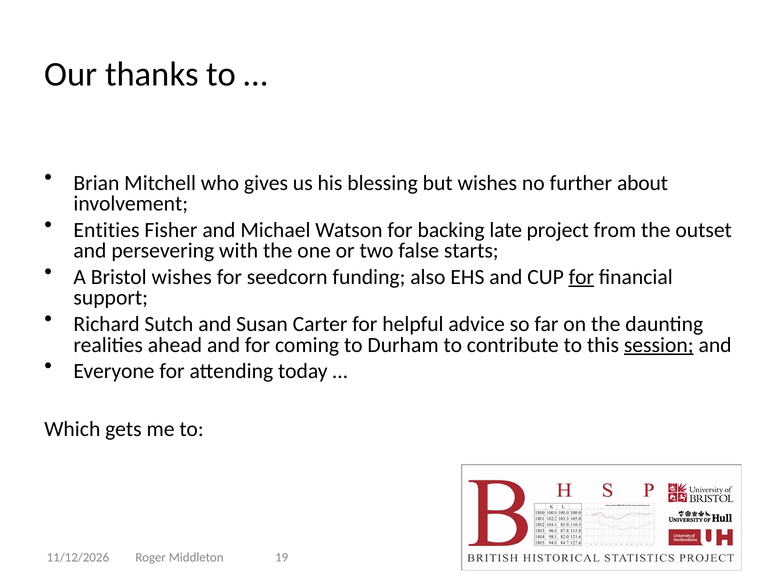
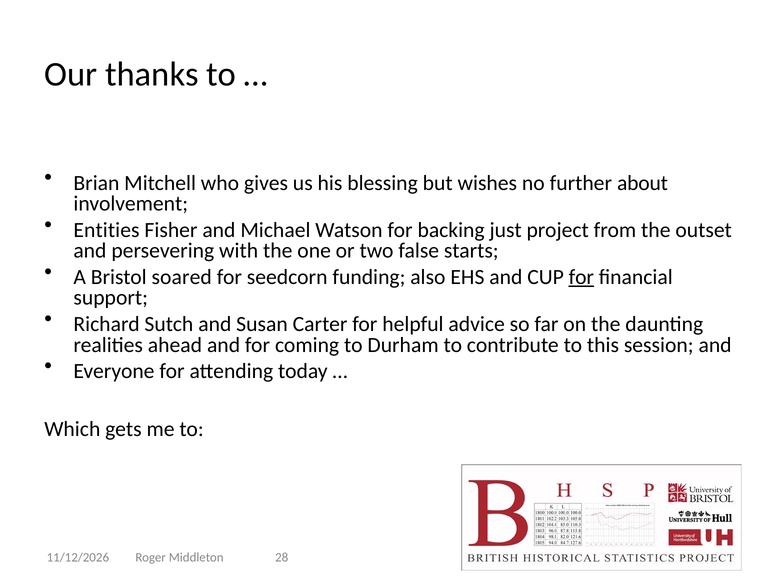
late: late -> just (506, 230)
Bristol wishes: wishes -> soared (182, 277)
session underline: present -> none (659, 345)
19: 19 -> 28 (282, 557)
